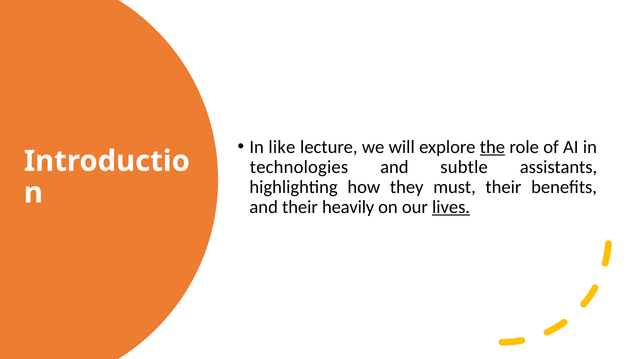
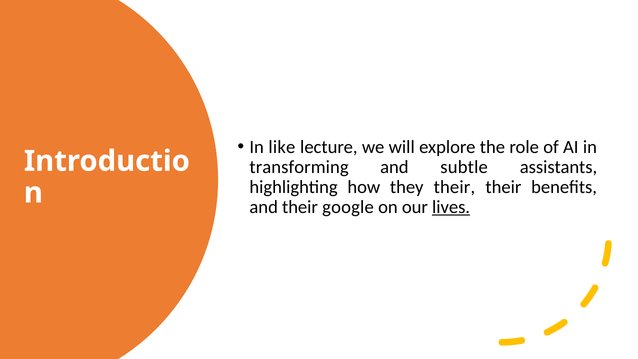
the underline: present -> none (492, 147)
technologies: technologies -> transforming (299, 167)
they must: must -> their (454, 187)
heavily: heavily -> google (348, 207)
